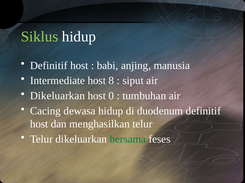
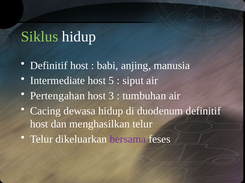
8: 8 -> 5 (111, 81)
Dikeluarkan: Dikeluarkan -> Pertengahan (57, 96)
0: 0 -> 3 (111, 96)
bersama colour: green -> purple (128, 140)
